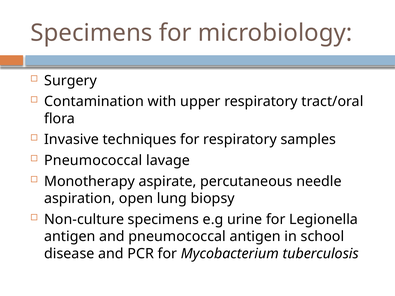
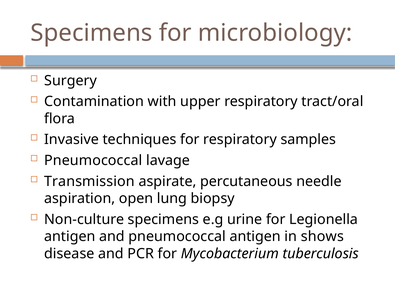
Monotherapy: Monotherapy -> Transmission (89, 182)
school: school -> shows (322, 237)
